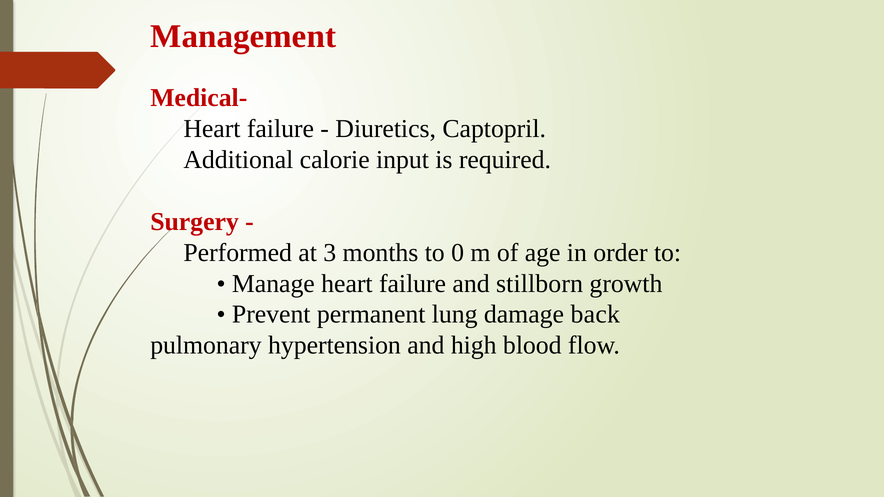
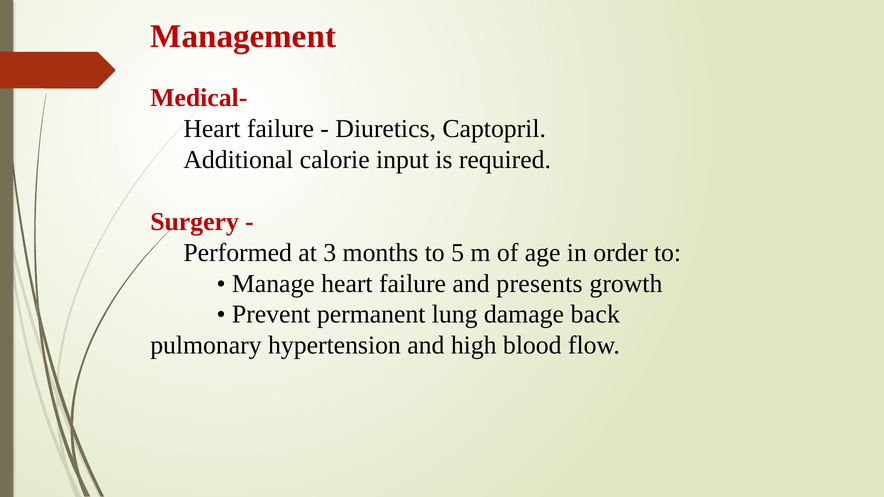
0: 0 -> 5 (458, 253)
stillborn: stillborn -> presents (539, 284)
